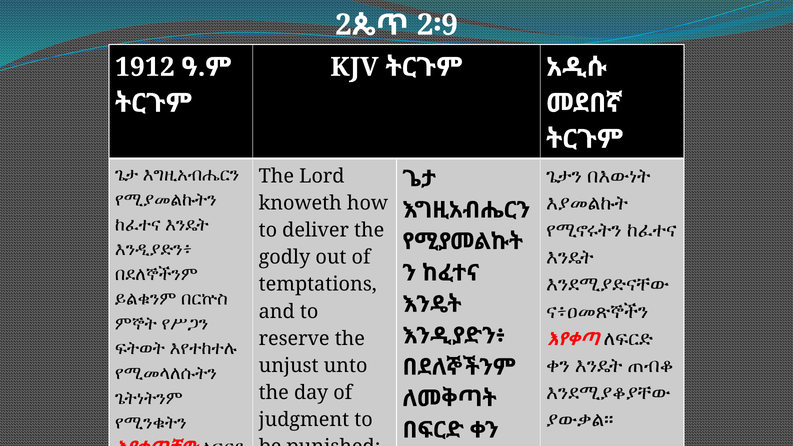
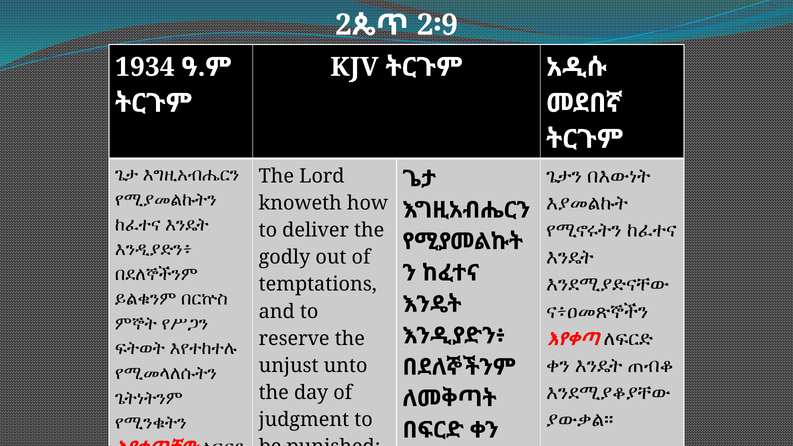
1912: 1912 -> 1934 (145, 67)
